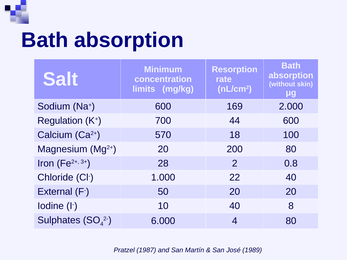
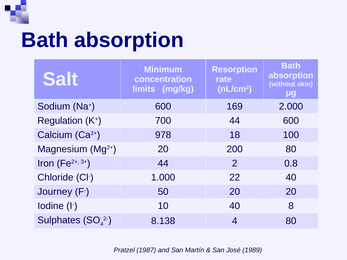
570: 570 -> 978 (163, 135)
3+ 28: 28 -> 44 (163, 163)
External: External -> Journey (55, 192)
6.000: 6.000 -> 8.138 (163, 221)
